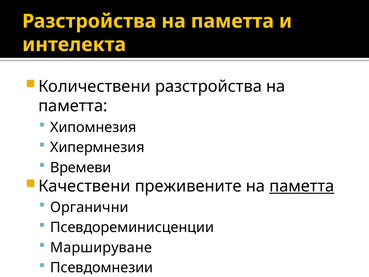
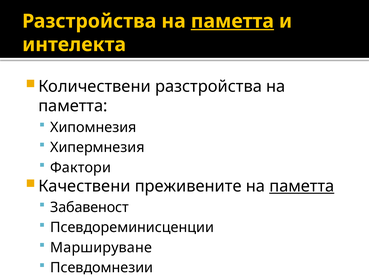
паметта underline: none -> present (232, 21)
Времеви: Времеви -> Фактори (81, 167)
Органични: Органични -> Забавеност (89, 207)
